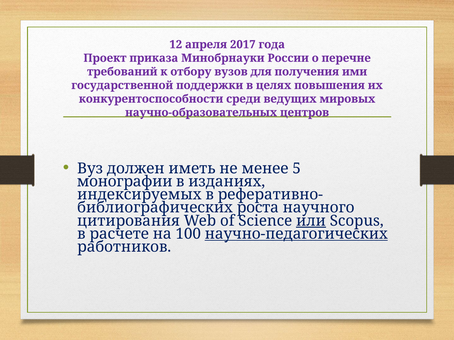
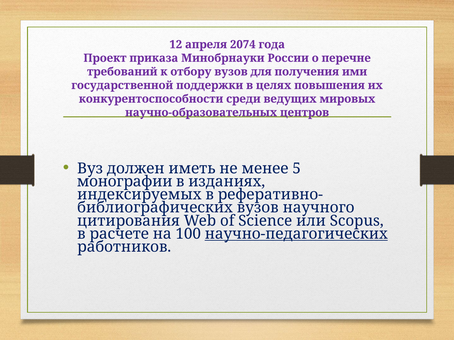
2017: 2017 -> 2074 (243, 45)
роста: роста -> вузов (258, 208)
или underline: present -> none (311, 221)
